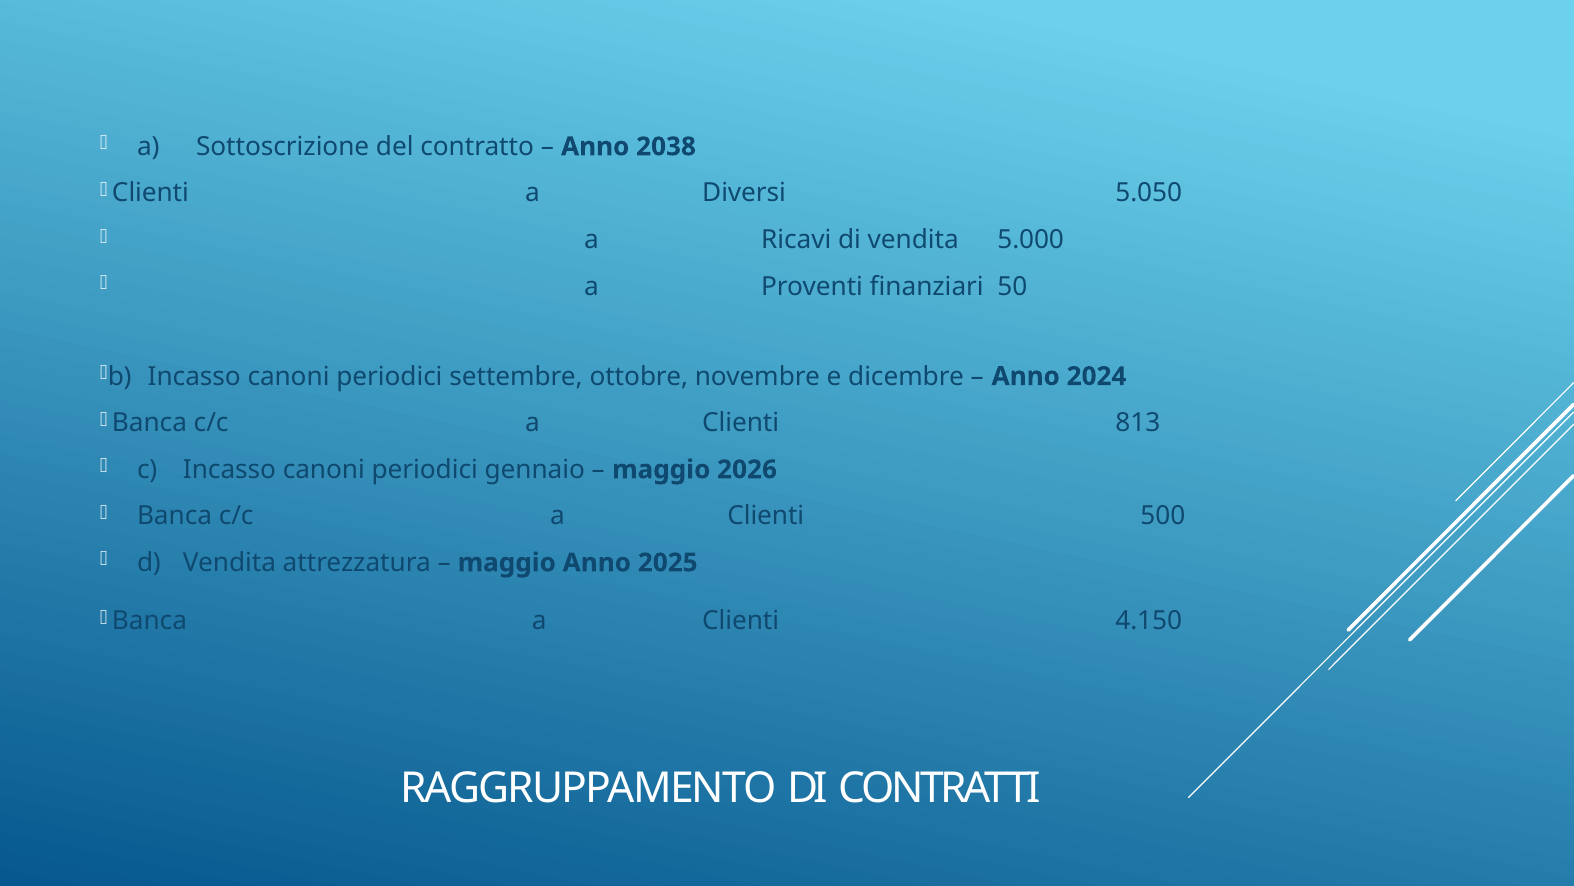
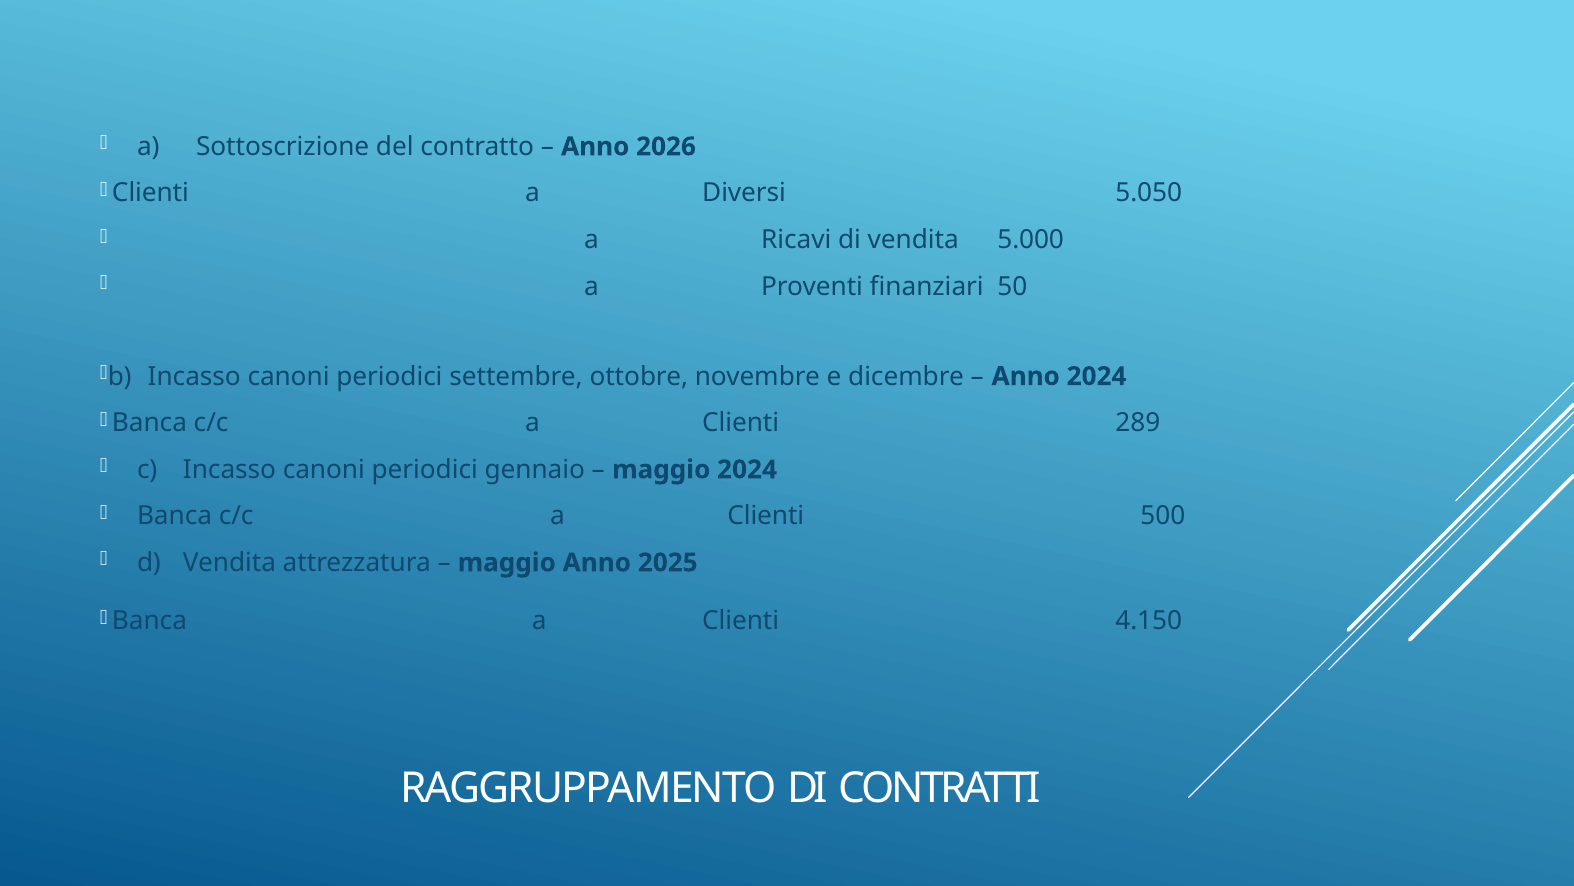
2038: 2038 -> 2026 (666, 147)
813: 813 -> 289 (1138, 423)
maggio 2026: 2026 -> 2024 (747, 469)
